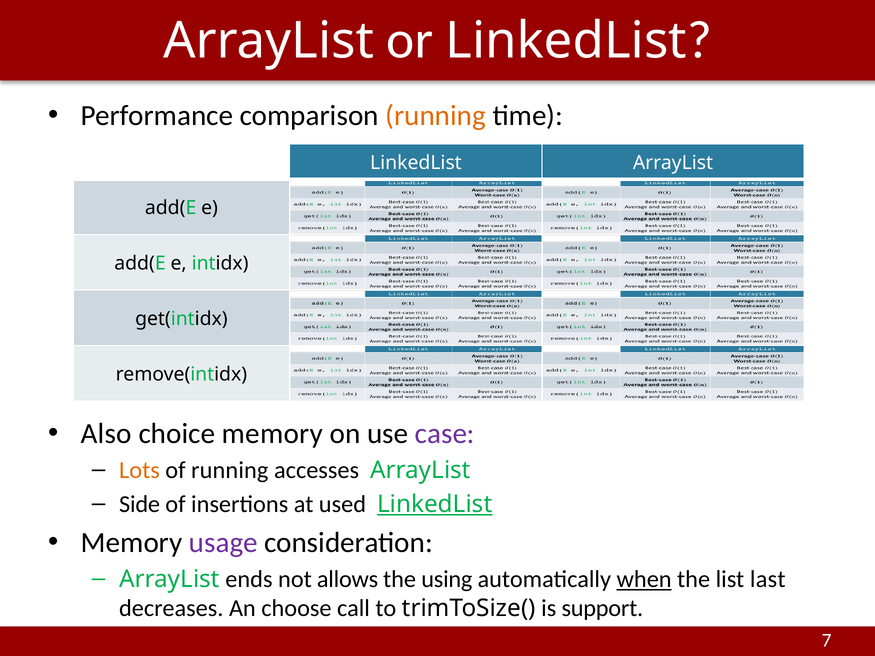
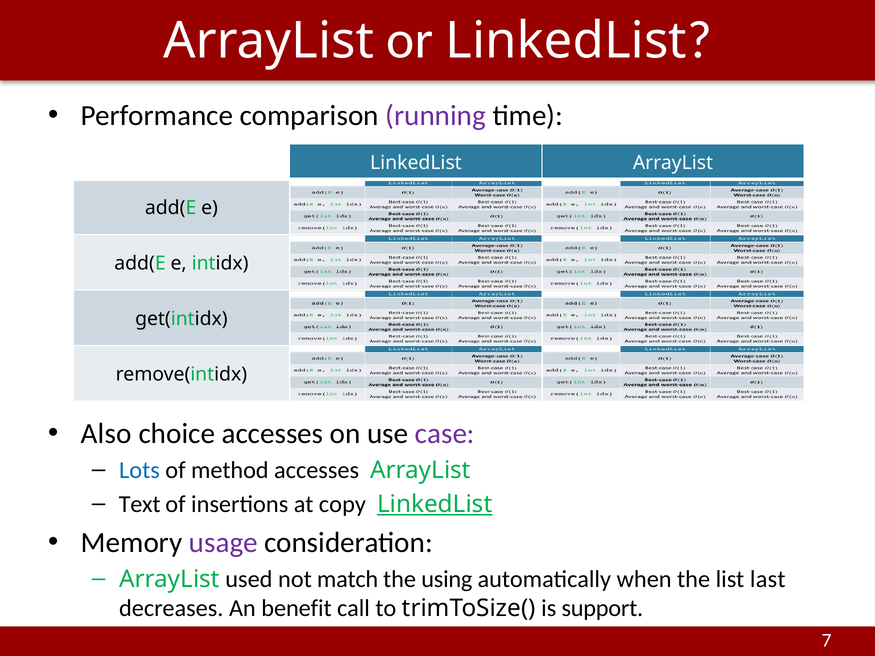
running colour: orange -> purple (436, 116)
choice memory: memory -> accesses (272, 434)
Lots colour: orange -> blue (139, 470)
of running: running -> method (230, 470)
Side: Side -> Text (140, 505)
used: used -> copy (342, 505)
ends: ends -> used (249, 579)
allows: allows -> match (348, 579)
when underline: present -> none (644, 579)
choose: choose -> benefit (296, 609)
